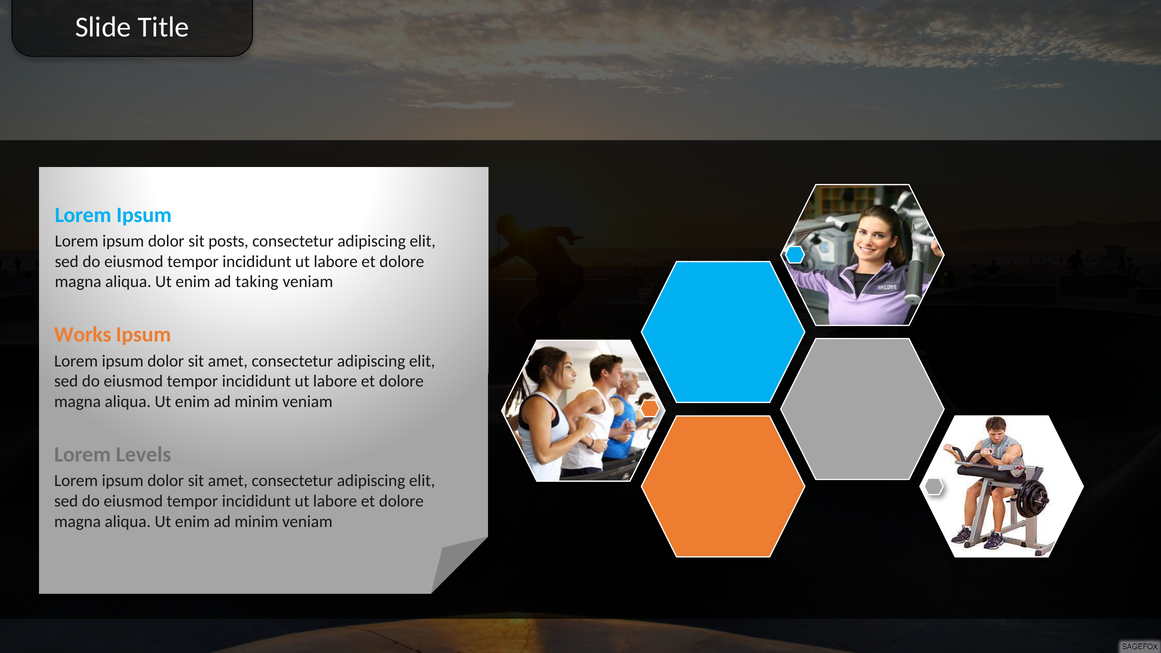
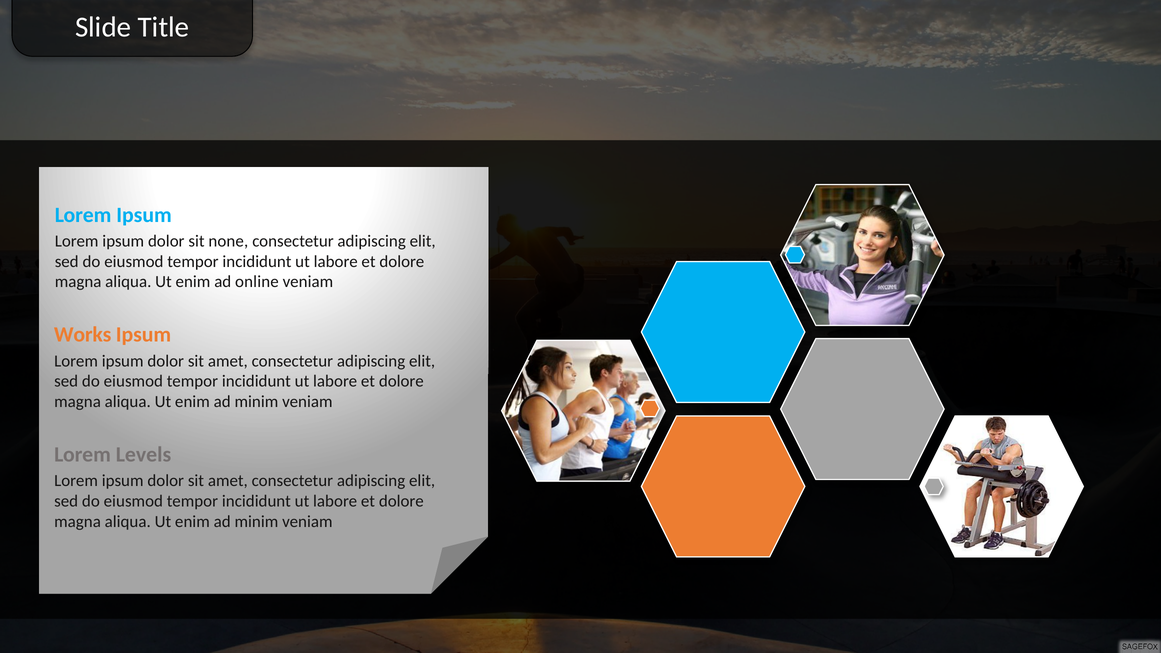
posts: posts -> none (228, 241)
taking: taking -> online (257, 282)
